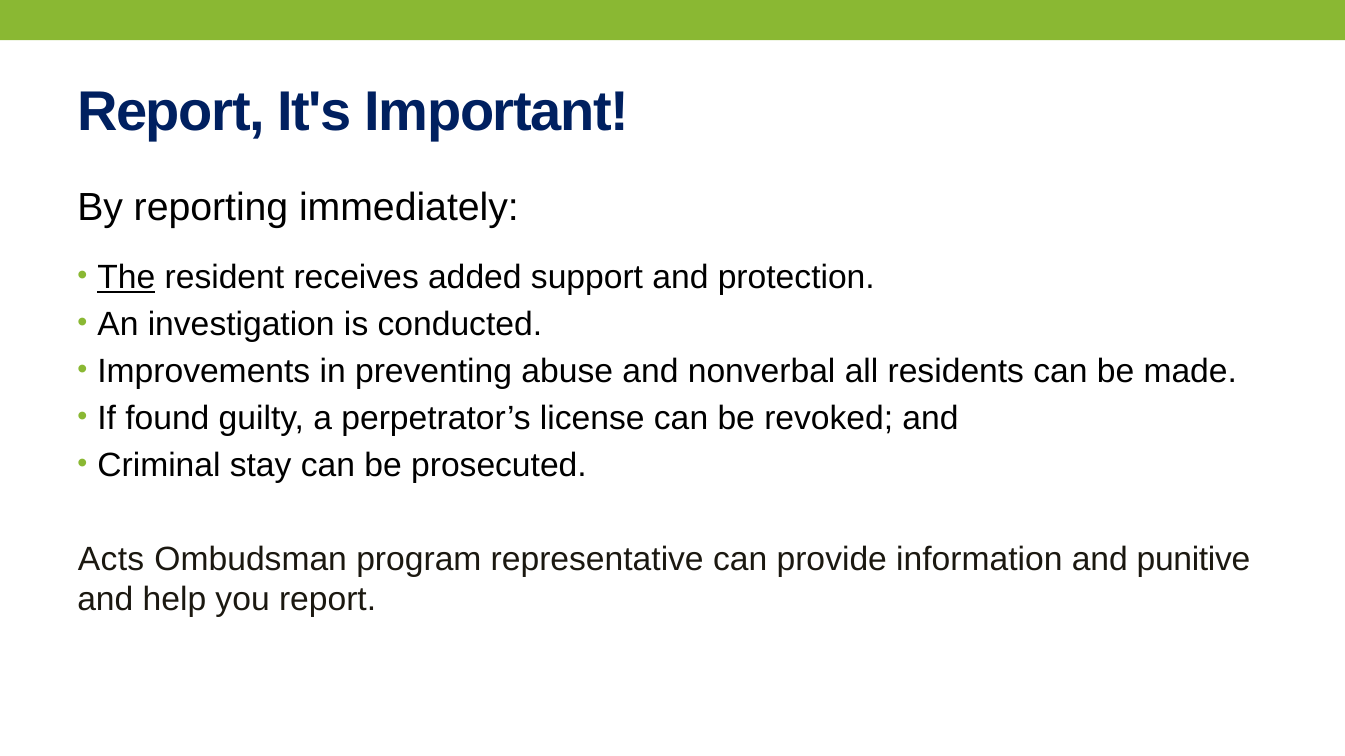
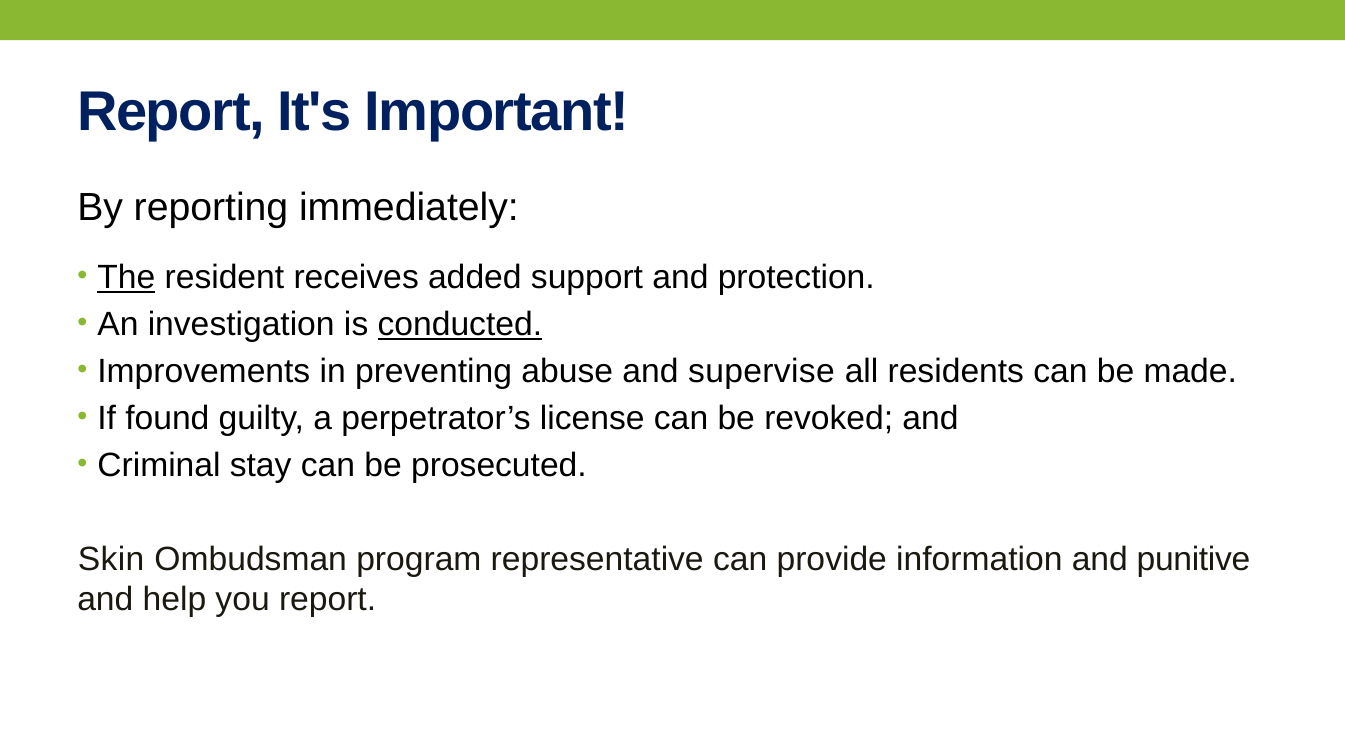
conducted underline: none -> present (460, 325)
nonverbal: nonverbal -> supervise (761, 372)
Acts: Acts -> Skin (111, 560)
